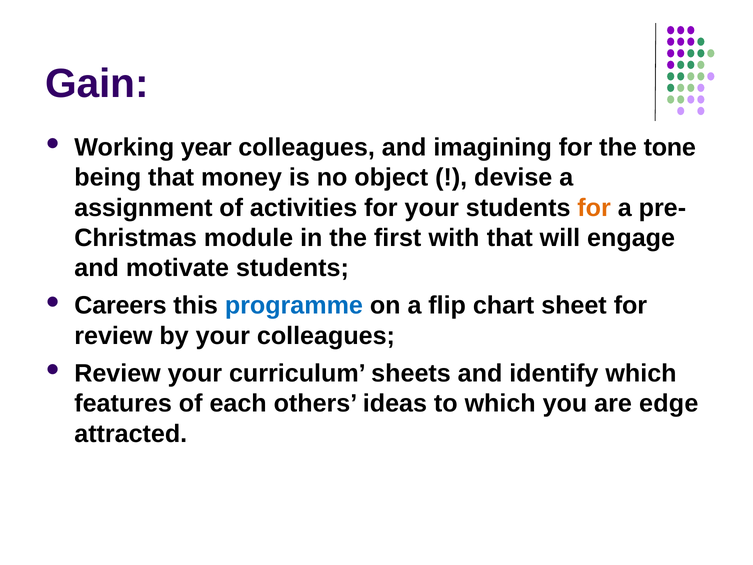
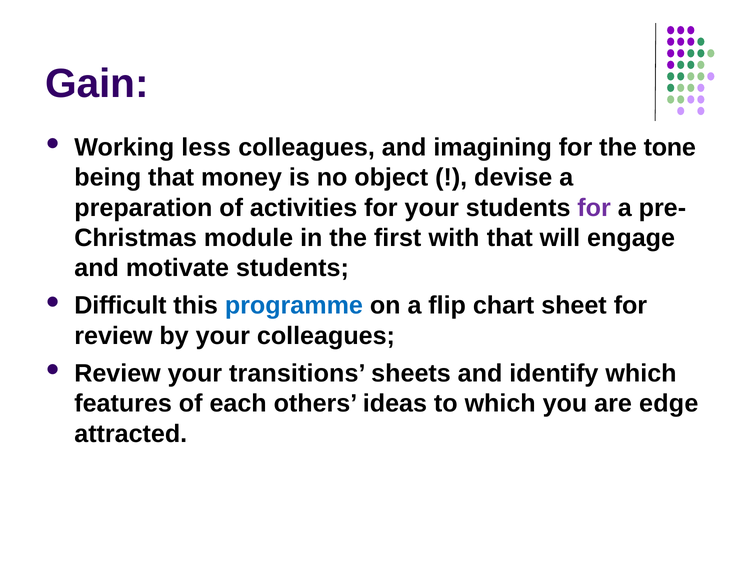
year: year -> less (206, 147)
assignment: assignment -> preparation (143, 208)
for colour: orange -> purple (594, 208)
Careers: Careers -> Difficult (120, 306)
curriculum: curriculum -> transitions (297, 373)
